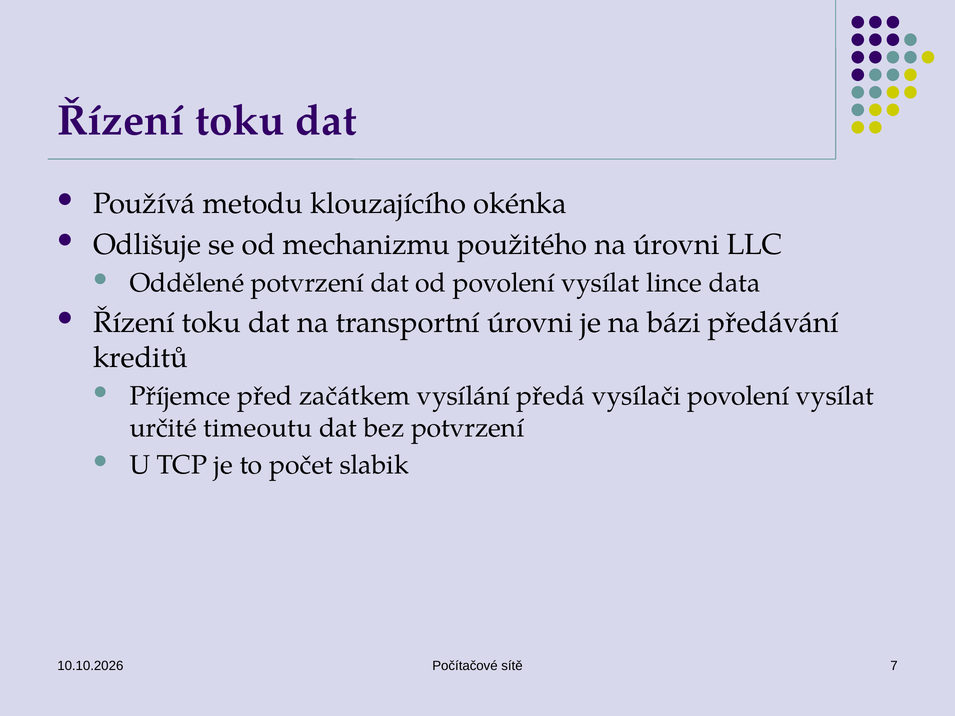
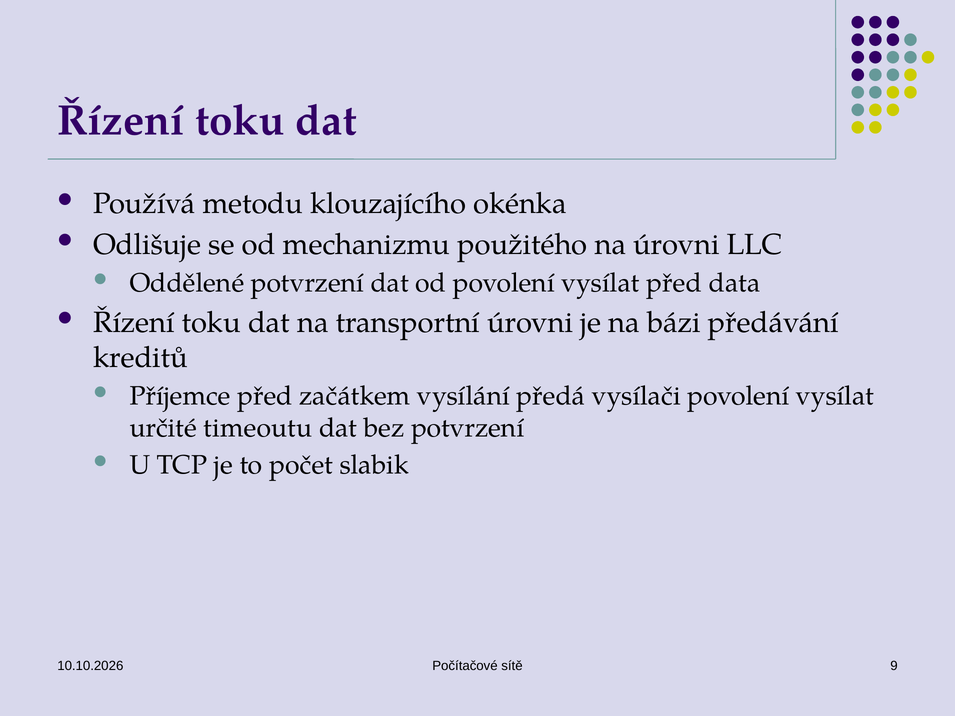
vysílat lince: lince -> před (674, 283)
7: 7 -> 9 (894, 666)
